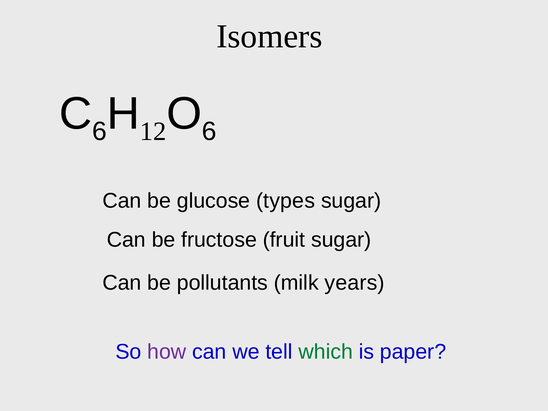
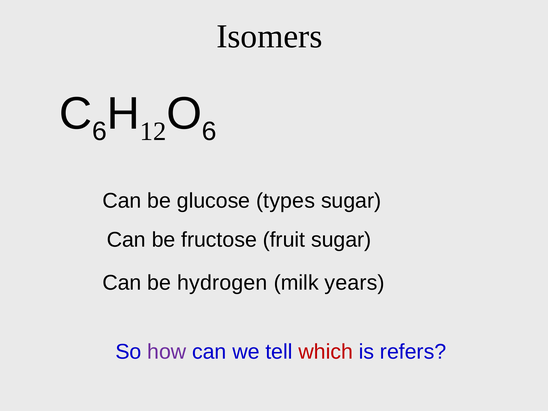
pollutants: pollutants -> hydrogen (222, 283)
which colour: green -> red (326, 352)
paper: paper -> refers (413, 352)
